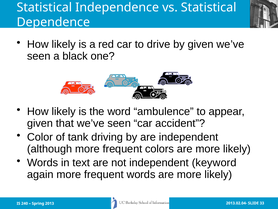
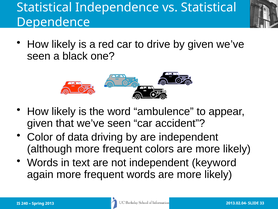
tank: tank -> data (78, 137)
